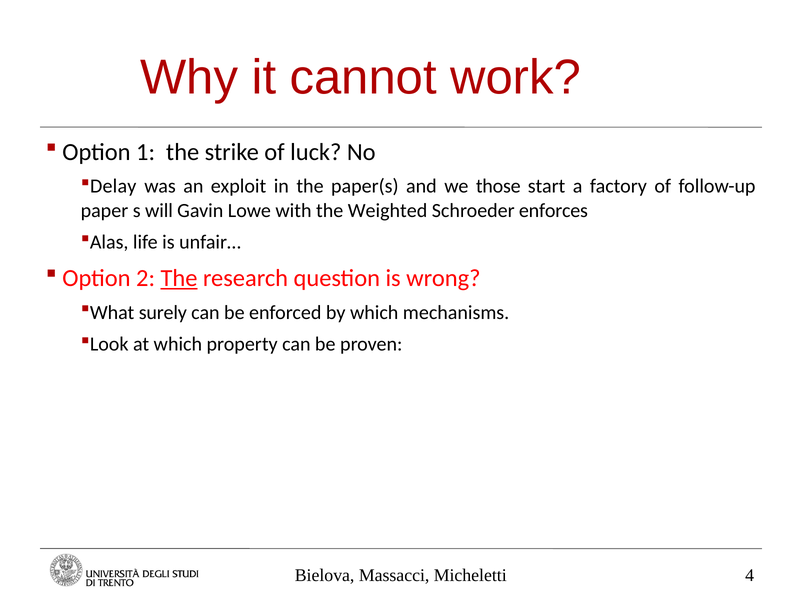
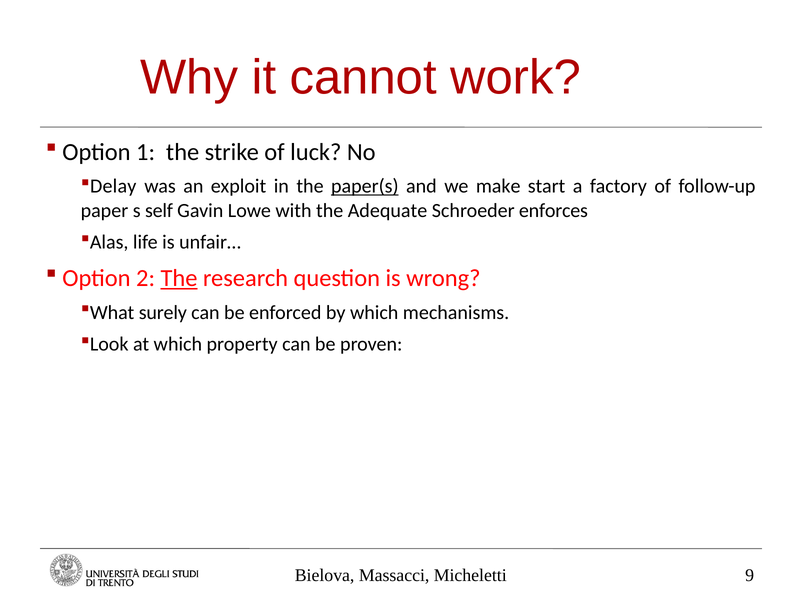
paper(s underline: none -> present (365, 186)
those: those -> make (498, 186)
will: will -> self (159, 210)
Weighted: Weighted -> Adequate (388, 210)
4: 4 -> 9 (750, 575)
